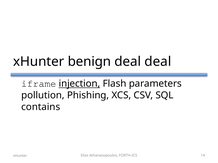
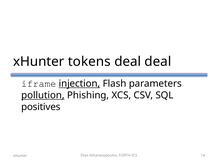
benign: benign -> tokens (89, 62)
pollution underline: none -> present (43, 96)
contains: contains -> positives (41, 107)
